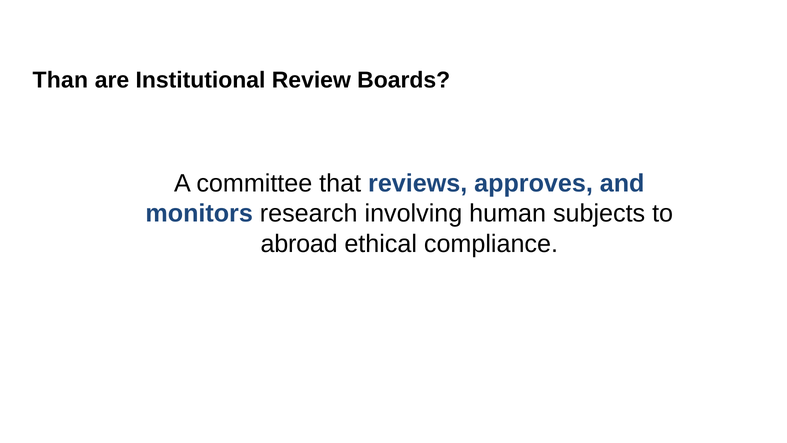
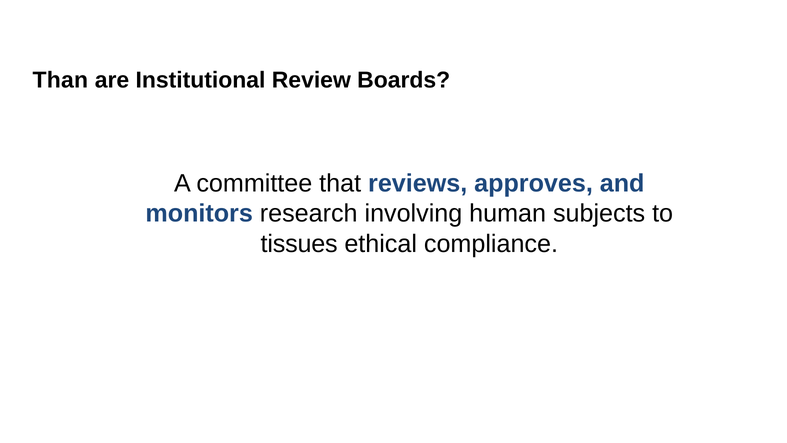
abroad: abroad -> tissues (299, 244)
